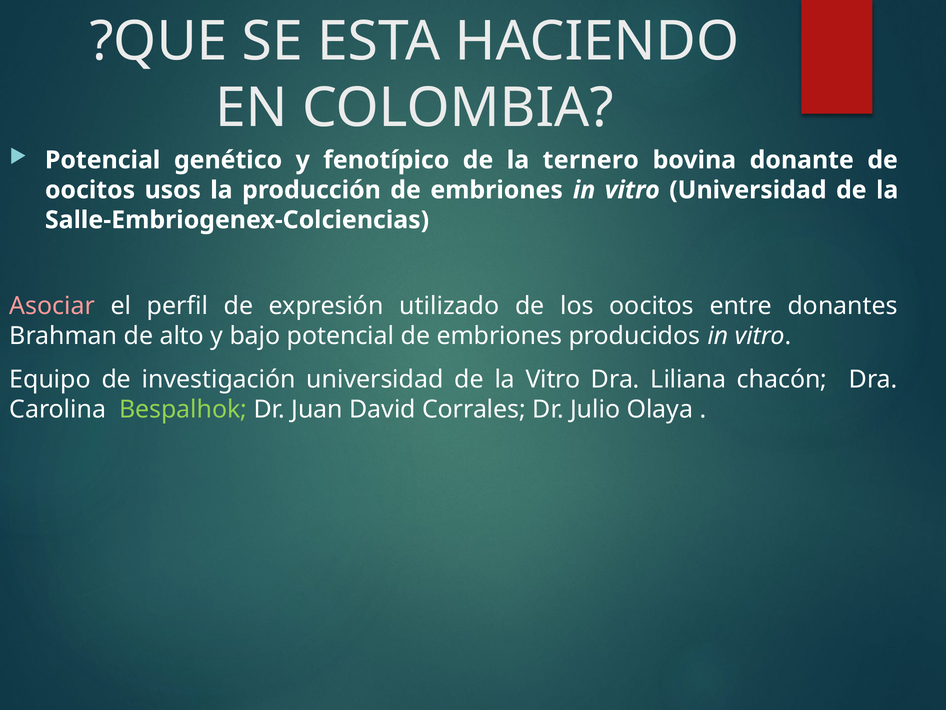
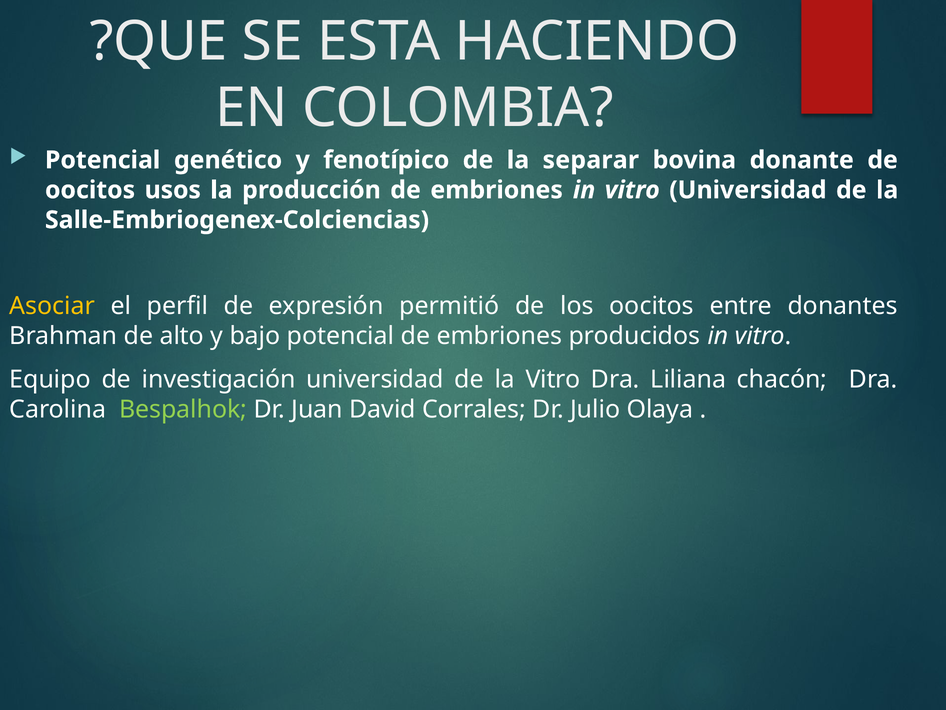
ternero: ternero -> separar (591, 160)
Asociar colour: pink -> yellow (52, 306)
utilizado: utilizado -> permitió (449, 306)
